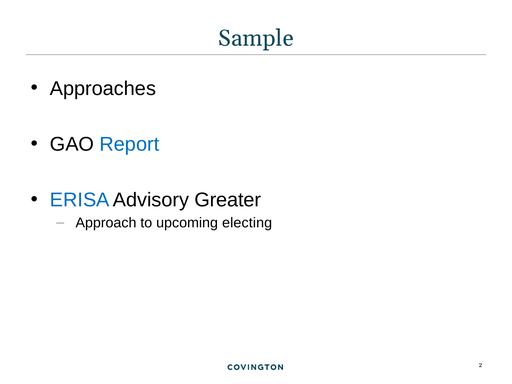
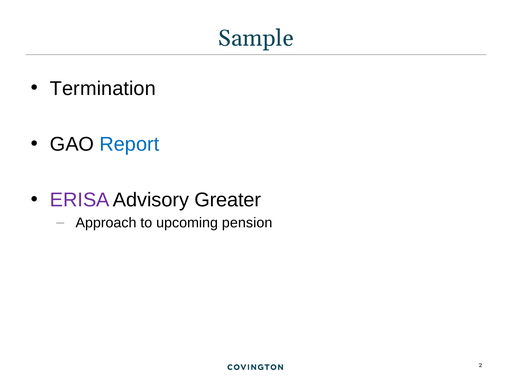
Approaches: Approaches -> Termination (103, 88)
ERISA colour: blue -> purple (80, 200)
electing: electing -> pension (247, 223)
